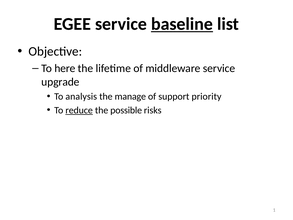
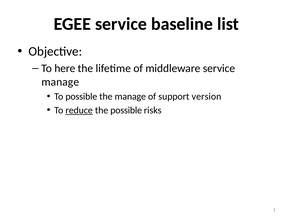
baseline underline: present -> none (182, 24)
upgrade: upgrade -> manage (60, 82)
To analysis: analysis -> possible (81, 96)
priority: priority -> version (206, 96)
